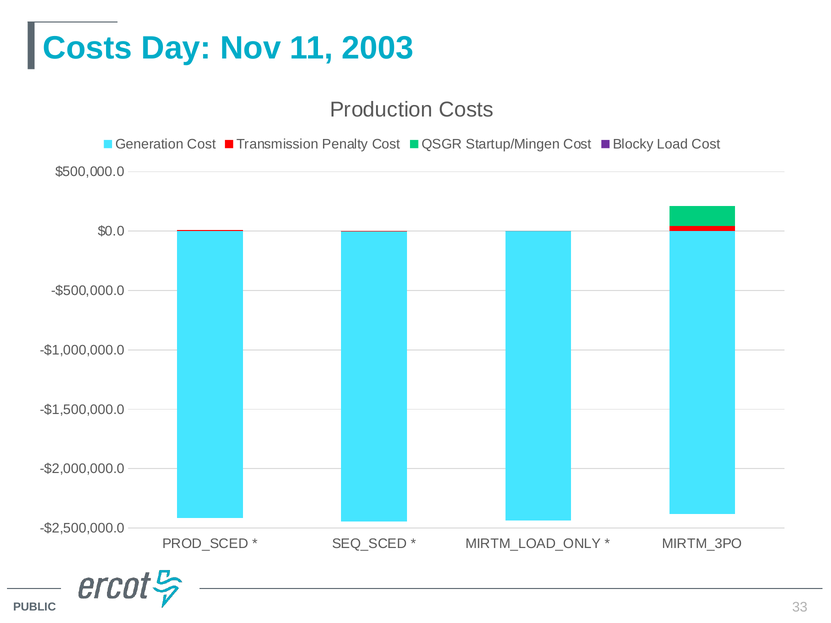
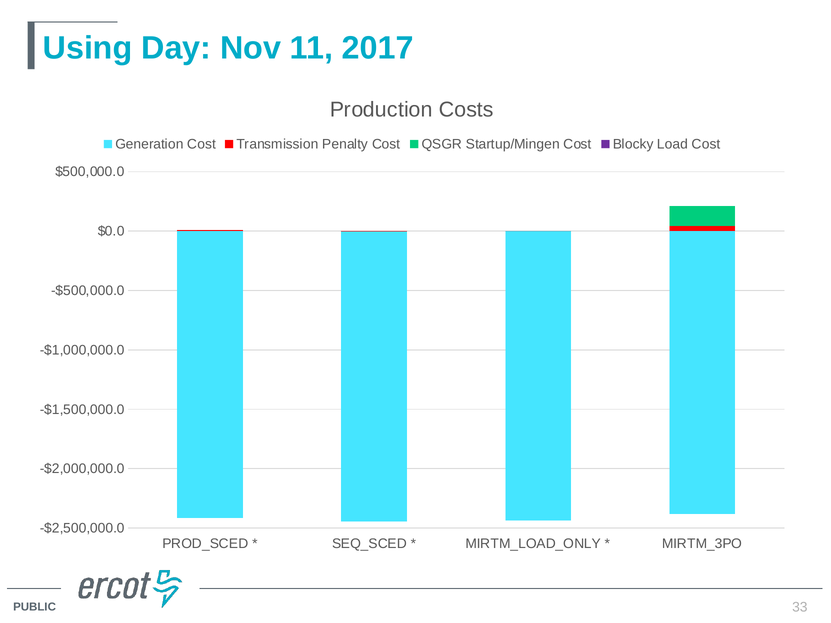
Costs: Costs -> Using (88, 48)
2003: 2003 -> 2017 (378, 48)
